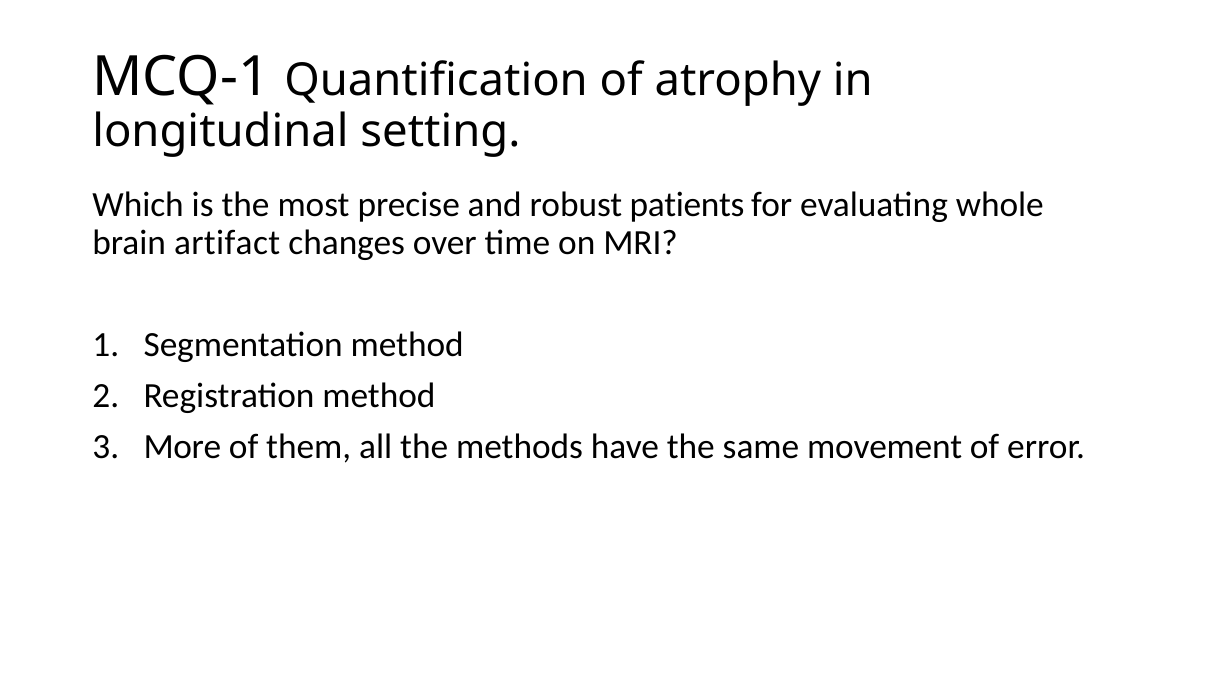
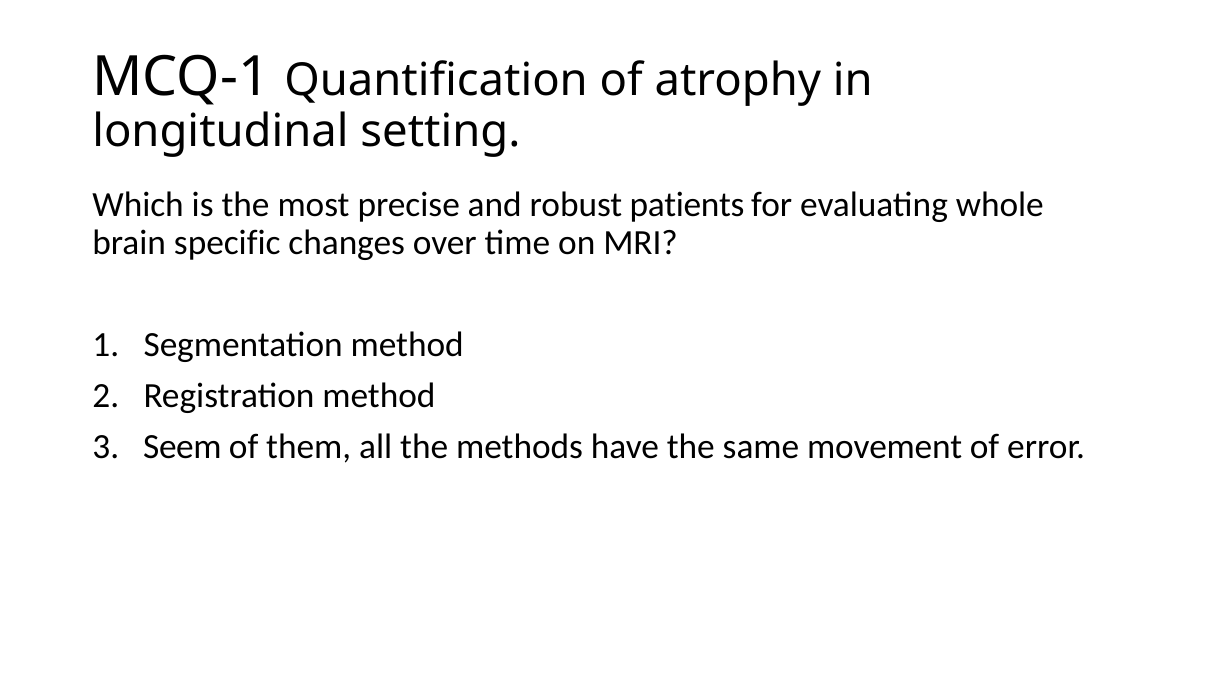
artifact: artifact -> specific (227, 243)
More: More -> Seem (182, 446)
